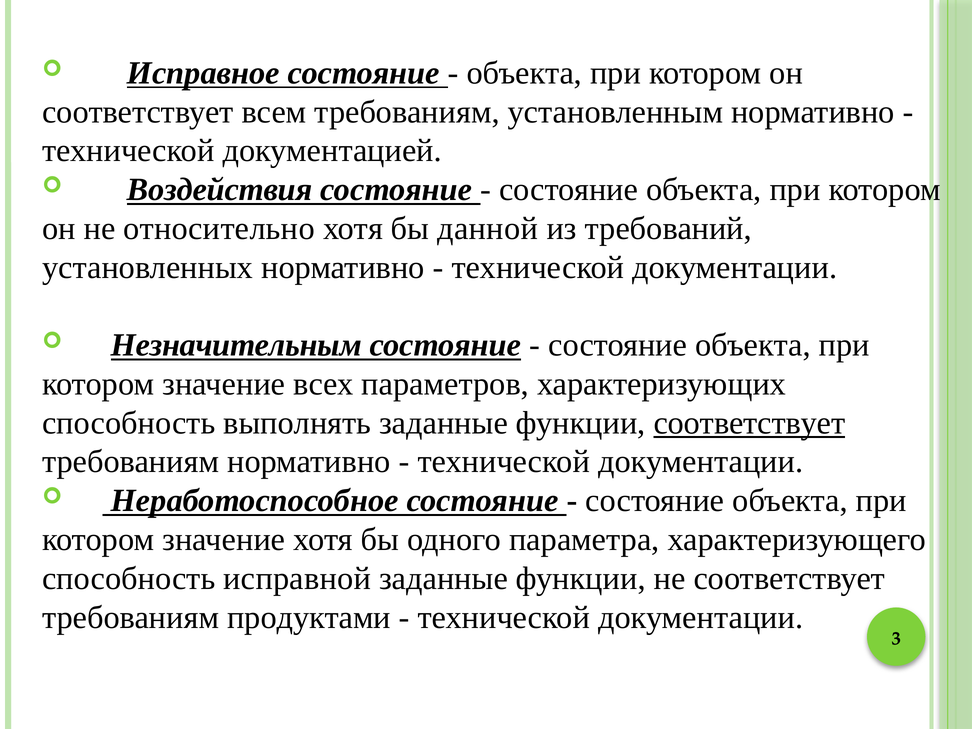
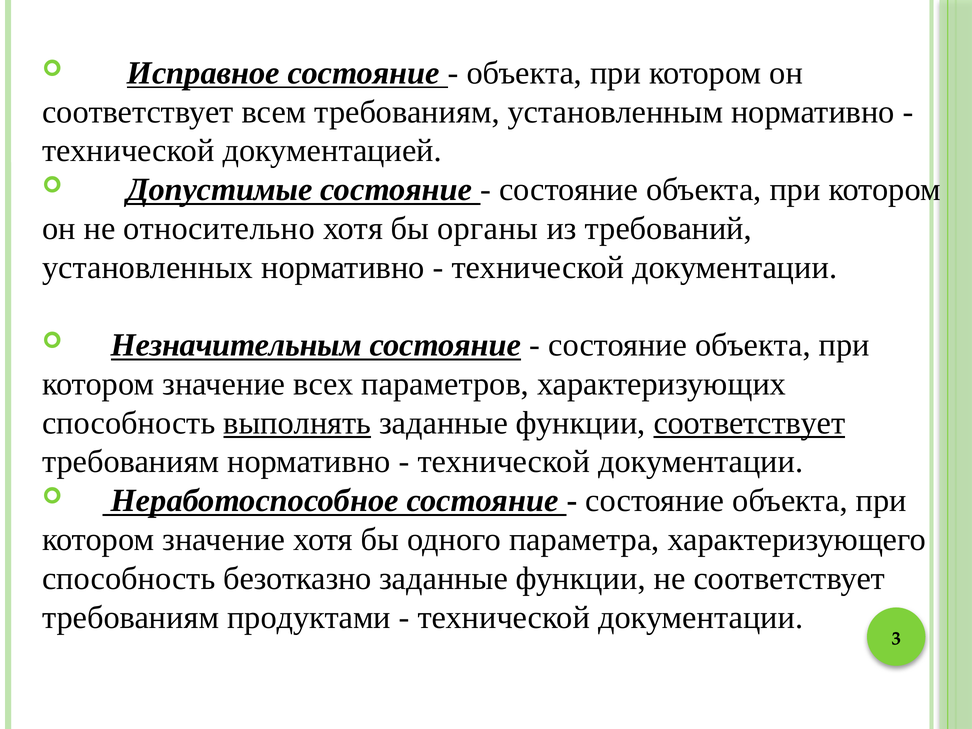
Воздействия: Воздействия -> Допустимые (220, 190)
данной: данной -> органы (488, 229)
выполнять underline: none -> present (297, 423)
исправной: исправной -> безотказно (297, 578)
